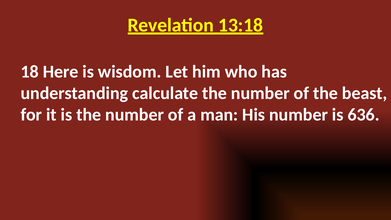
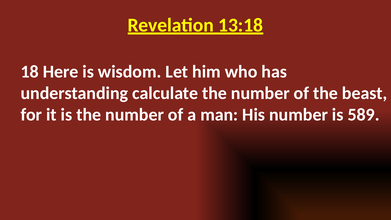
636: 636 -> 589 (364, 115)
